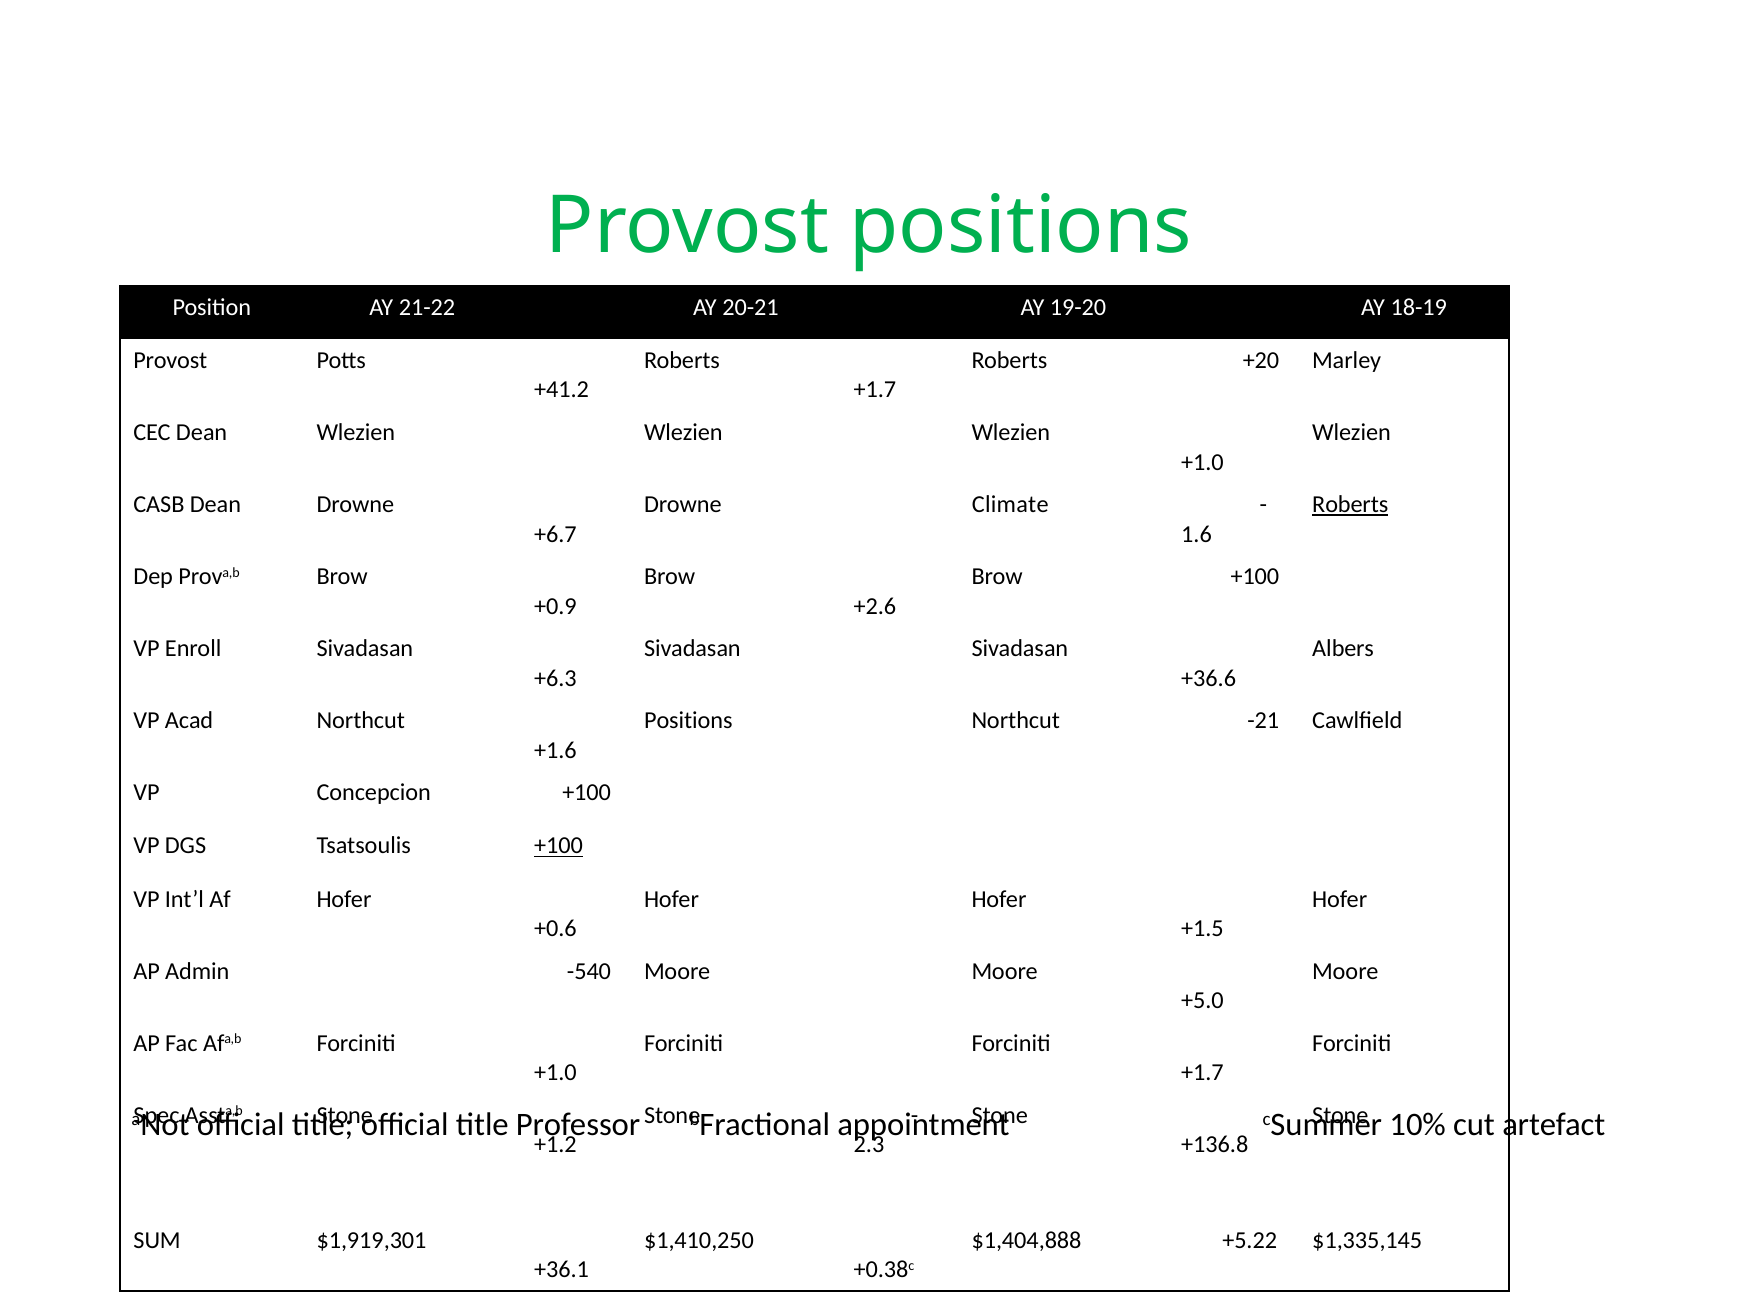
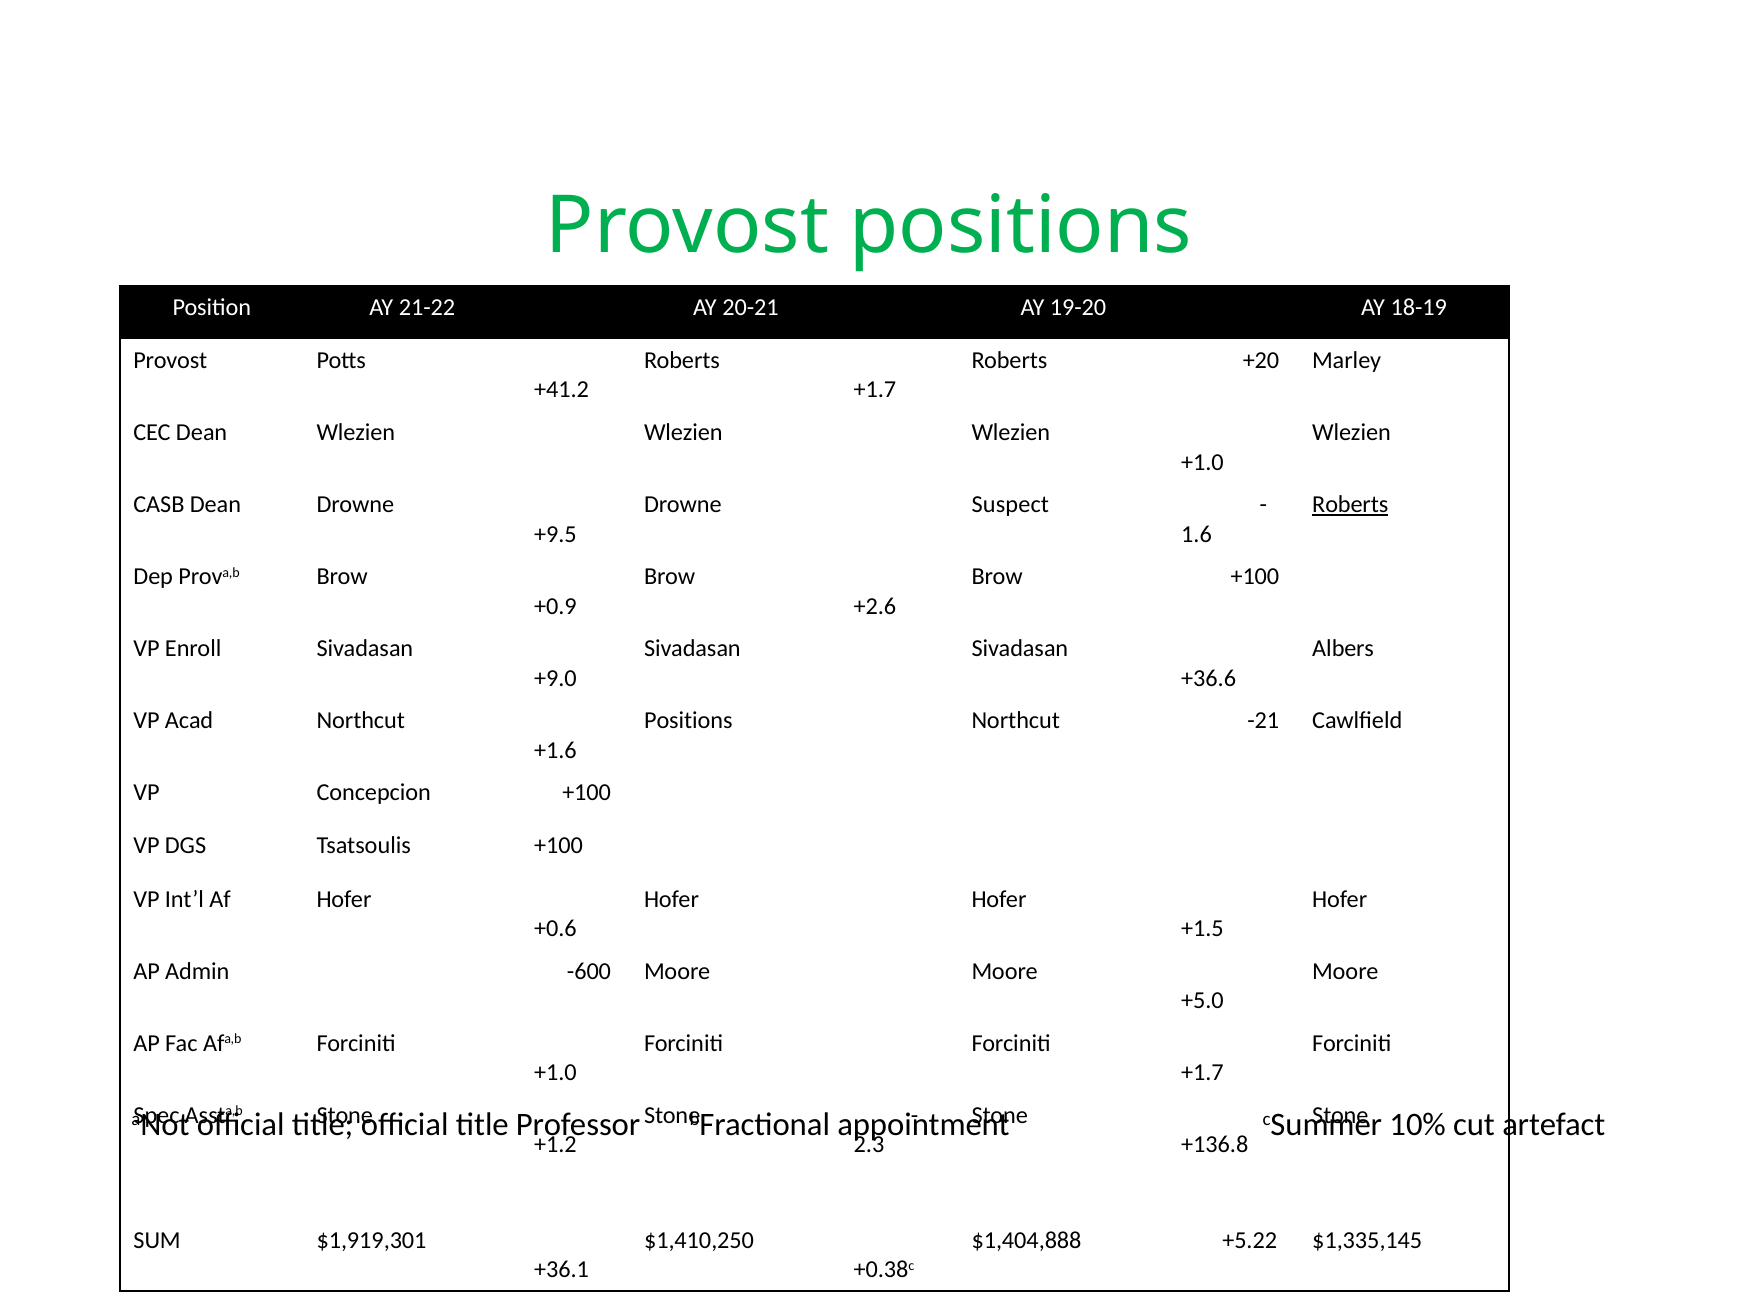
Climate: Climate -> Suspect (1010, 504)
+6.7: +6.7 -> +9.5 (555, 534)
+6.3: +6.3 -> +9.0 (555, 678)
+100 underline: present -> none (559, 845)
-540: -540 -> -600 (589, 971)
